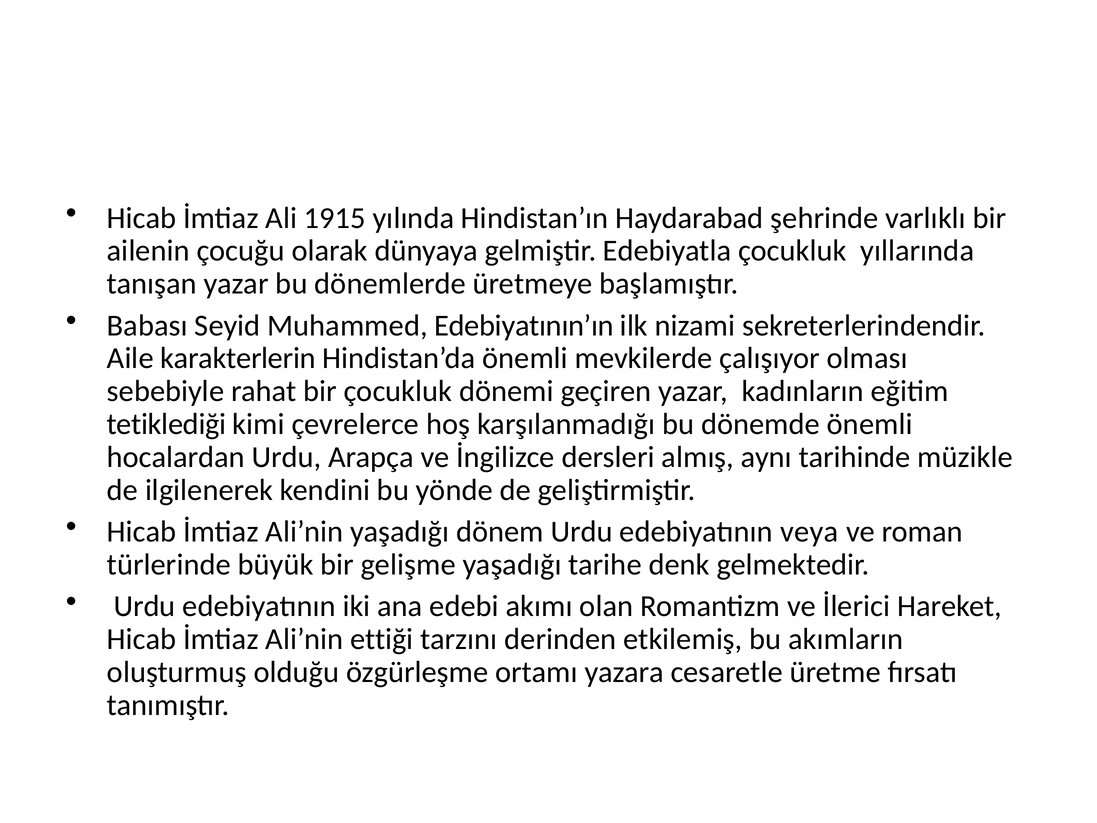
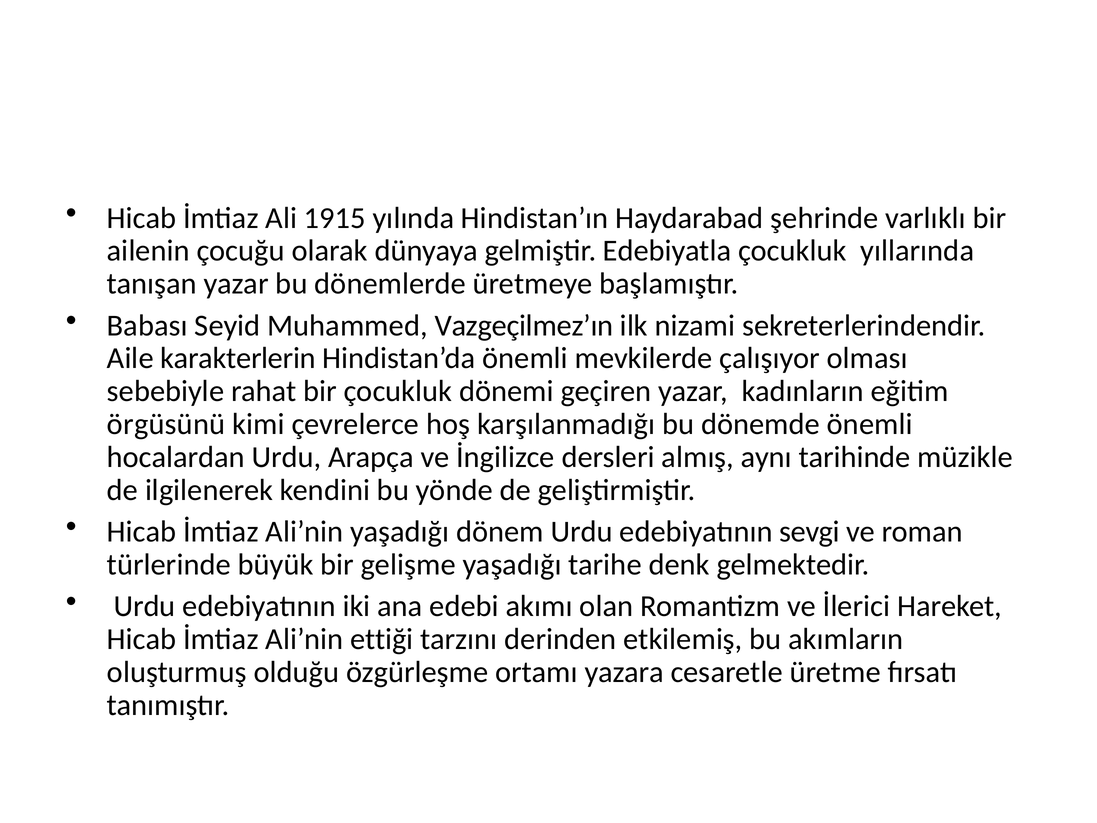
Edebiyatının’ın: Edebiyatının’ın -> Vazgeçilmez’ın (524, 325)
tetiklediği: tetiklediği -> örgüsünü (166, 424)
veya: veya -> sevgi (809, 532)
